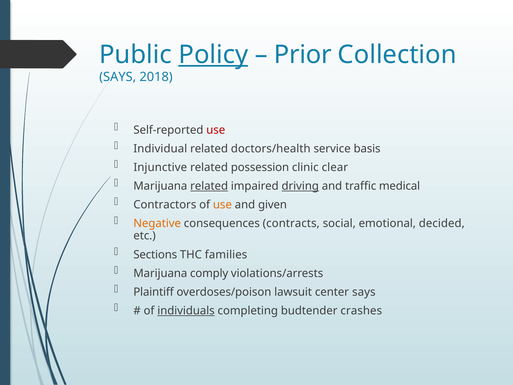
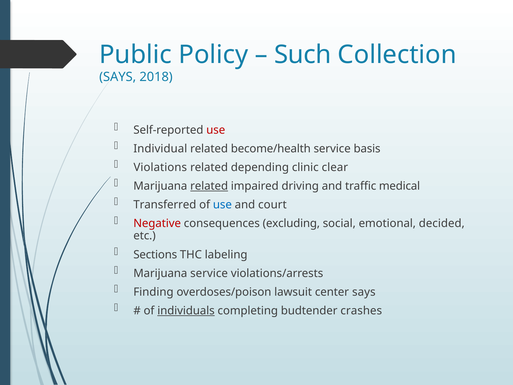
Policy underline: present -> none (213, 55)
Prior: Prior -> Such (303, 55)
doctors/health: doctors/health -> become/health (271, 149)
Injunctive: Injunctive -> Violations (160, 167)
possession: possession -> depending (260, 167)
driving underline: present -> none (300, 186)
Contractors: Contractors -> Transferred (165, 205)
use colour: orange -> blue (222, 205)
given: given -> court (272, 205)
Negative colour: orange -> red (157, 223)
contracts: contracts -> excluding (291, 223)
families: families -> labeling (226, 254)
Marijuana comply: comply -> service (209, 273)
Plaintiff: Plaintiff -> Finding (153, 292)
